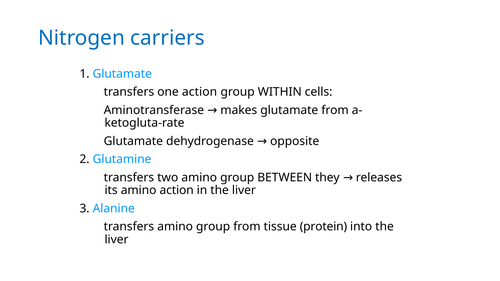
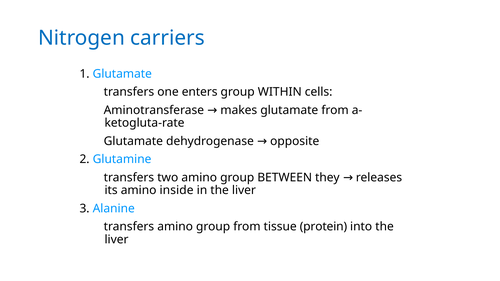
one action: action -> enters (200, 92)
amino action: action -> inside (177, 190)
